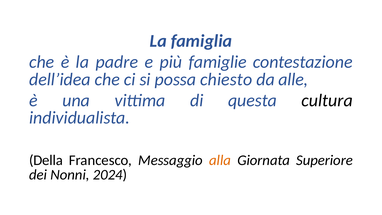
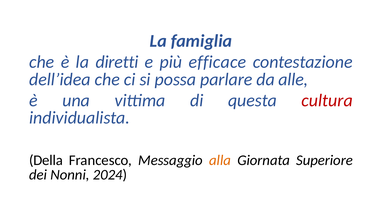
padre: padre -> diretti (117, 62)
famiglie: famiglie -> efficace (217, 62)
chiesto: chiesto -> parlare (226, 79)
cultura colour: black -> red (327, 100)
